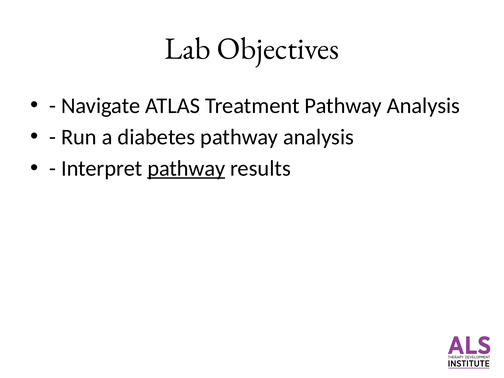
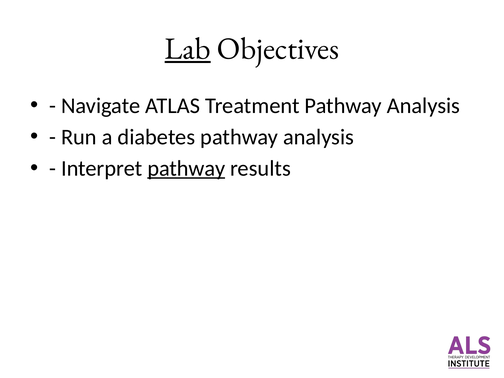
Lab underline: none -> present (188, 49)
